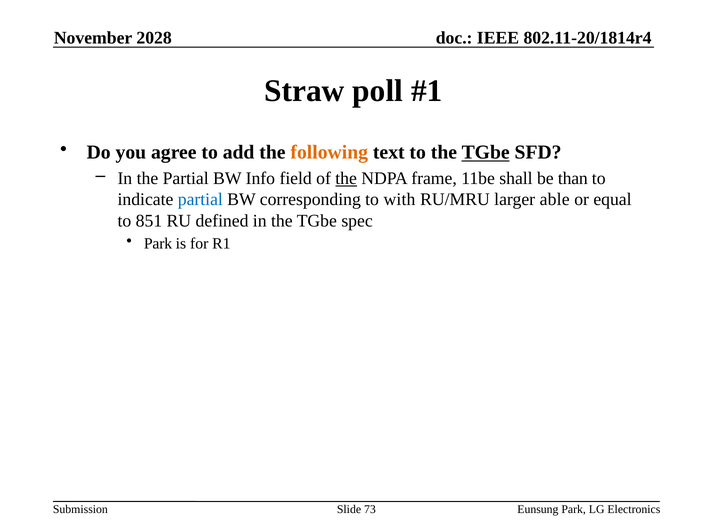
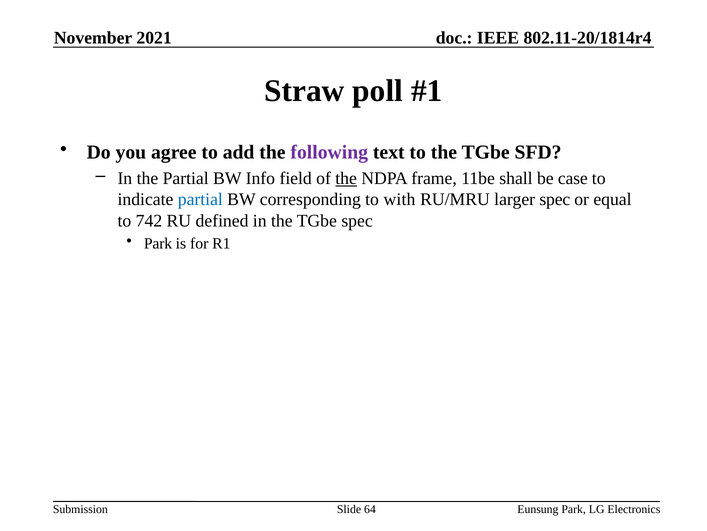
2028: 2028 -> 2021 (154, 38)
following colour: orange -> purple (329, 152)
TGbe underline: present -> none (486, 152)
than: than -> case (573, 178)
larger able: able -> spec (555, 199)
851: 851 -> 742 (149, 220)
73: 73 -> 64 (370, 509)
